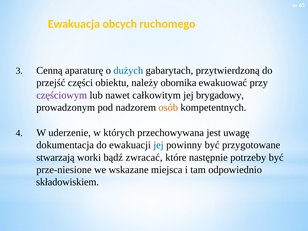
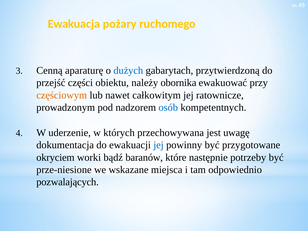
obcych: obcych -> pożary (120, 24)
częściowym colour: purple -> orange (62, 95)
brygadowy: brygadowy -> ratownicze (220, 95)
osób colour: orange -> blue (168, 107)
stwarzają: stwarzają -> okryciem (55, 157)
zwracać: zwracać -> baranów (144, 157)
składowiskiem: składowiskiem -> pozwalających (68, 182)
